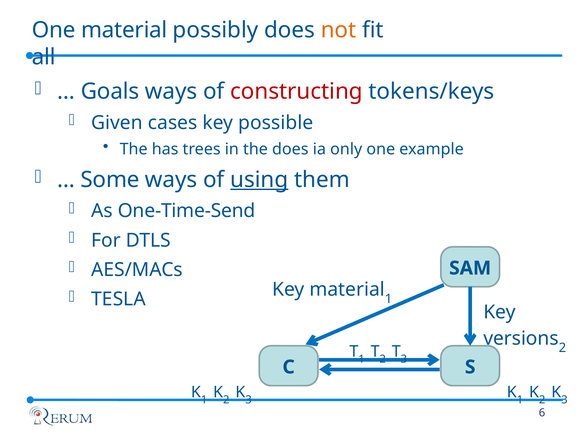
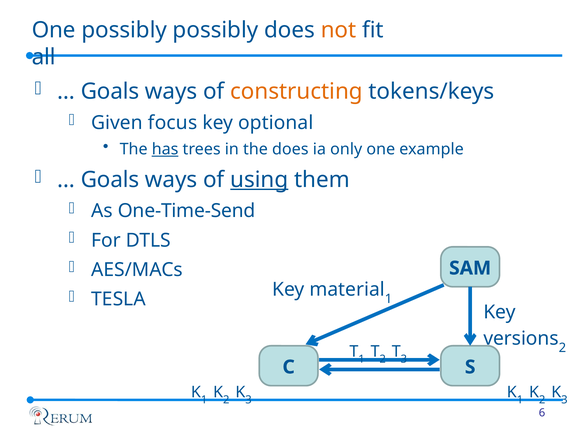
One material: material -> possibly (124, 30)
constructing colour: red -> orange (296, 91)
cases: cases -> focus (173, 123)
possible: possible -> optional (276, 123)
has underline: none -> present (165, 149)
Some: Some -> Goals (110, 180)
